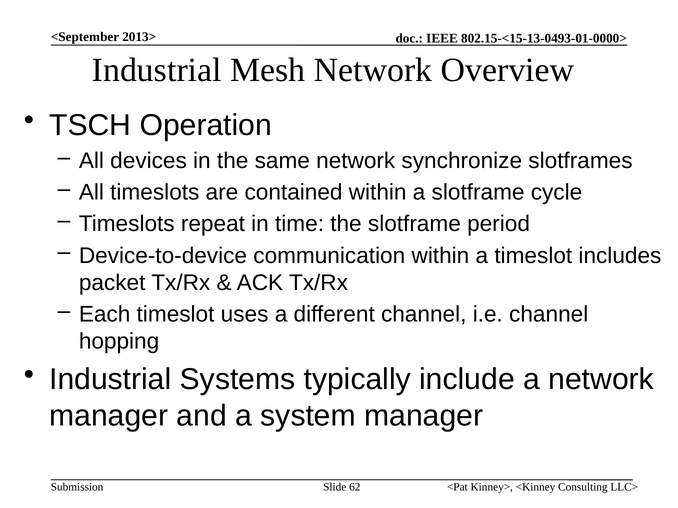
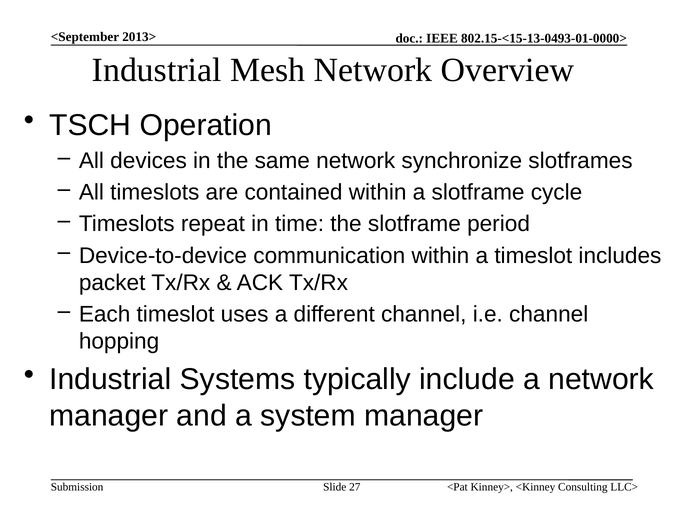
62: 62 -> 27 (355, 488)
